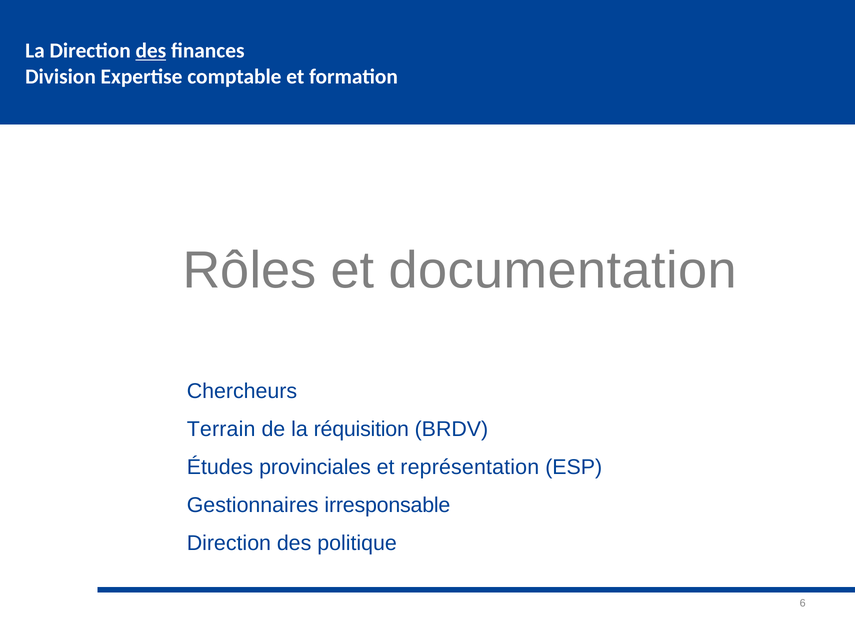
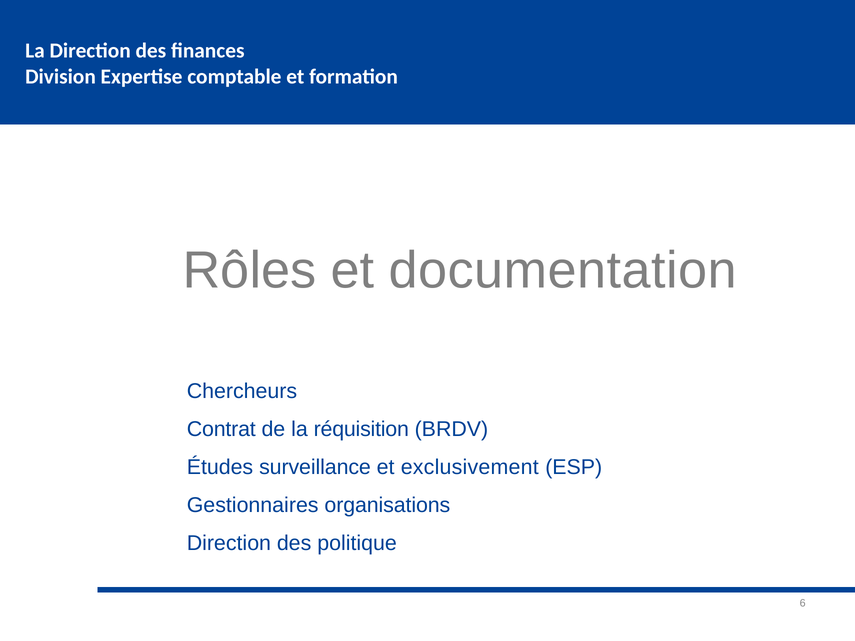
des underline: present -> none (151, 51)
Terrain: Terrain -> Contrat (221, 429)
provinciales: provinciales -> surveillance (315, 467)
représentation: représentation -> exclusivement (470, 467)
irresponsable: irresponsable -> organisations (387, 505)
